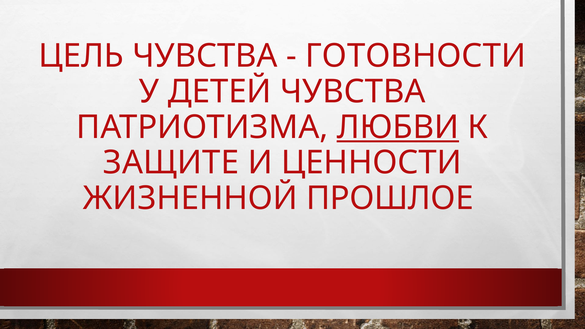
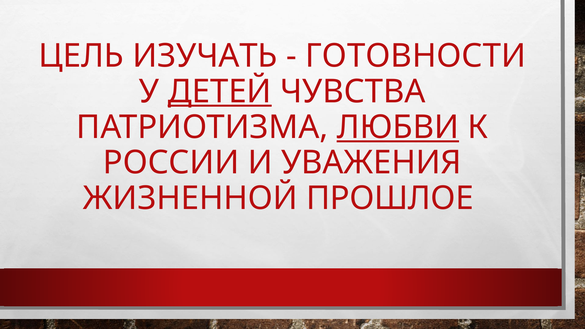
ЦЕЛЬ ЧУВСТВА: ЧУВСТВА -> ИЗУЧАТЬ (205, 56)
ДЕТЕЙ underline: none -> present (220, 92)
ЗАЩИТЕ: ЗАЩИТЕ -> РОССИИ (171, 163)
ЦЕННОСТИ: ЦЕННОСТИ -> УВАЖЕНИЯ (371, 163)
